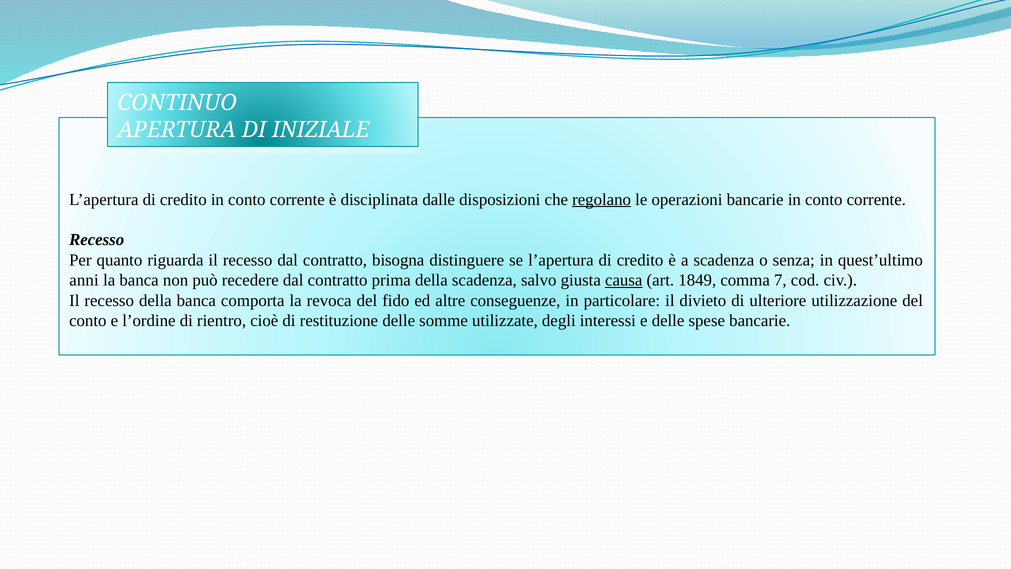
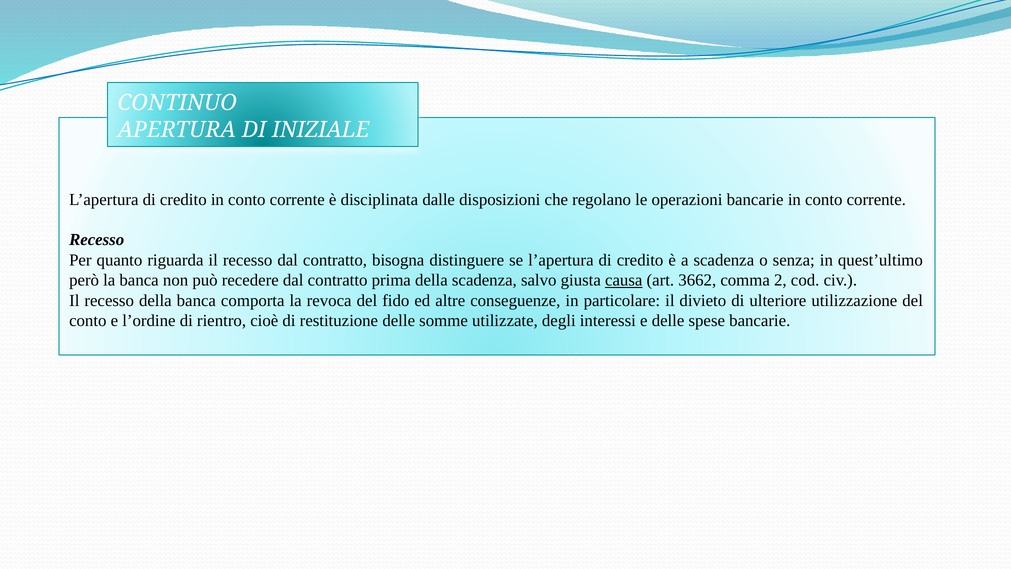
regolano underline: present -> none (602, 199)
anni: anni -> però (84, 280)
1849: 1849 -> 3662 (697, 280)
7: 7 -> 2 (780, 280)
